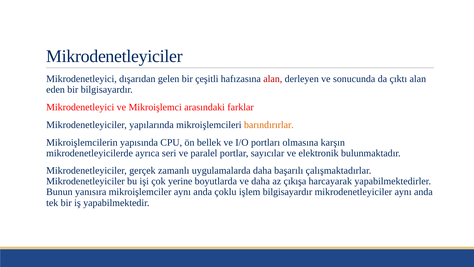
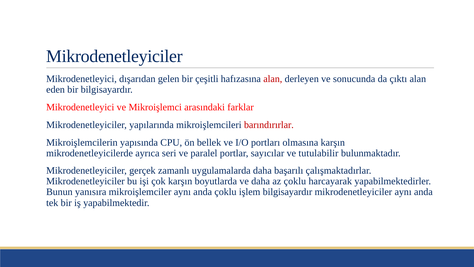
barındırırlar colour: orange -> red (269, 125)
elektronik: elektronik -> tutulabilir (318, 153)
çok yerine: yerine -> karşın (180, 181)
az çıkışa: çıkışa -> çoklu (295, 181)
